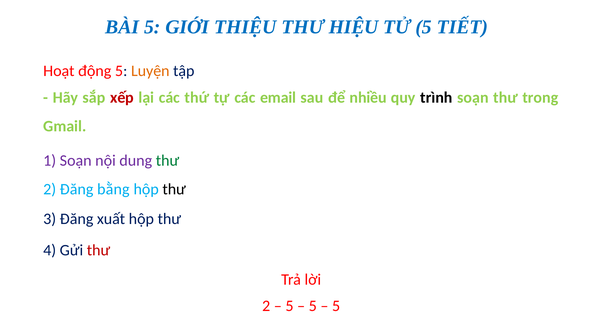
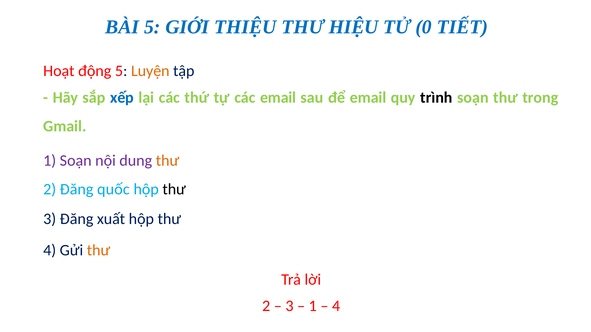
TỬ 5: 5 -> 0 (424, 27)
xếp colour: red -> blue (122, 98)
để nhiều: nhiều -> email (368, 98)
thư colour: green -> orange (167, 161)
bằng: bằng -> quốc (113, 189)
thư colour: red -> orange (98, 251)
5: 5 -> 3 (289, 306)
5: 5 -> 1 (313, 306)
5: 5 -> 4 (336, 306)
